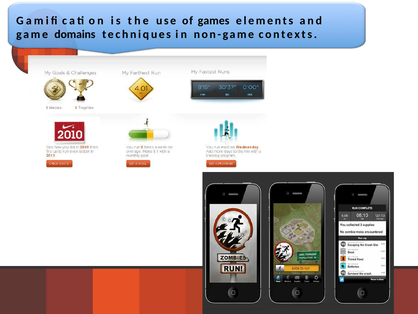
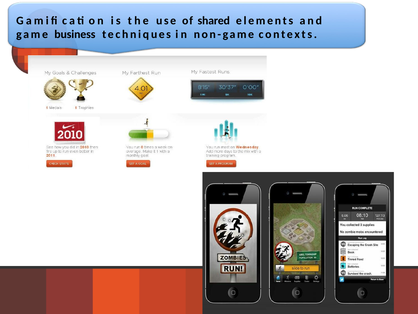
games: games -> shared (214, 20)
domains: domains -> business (75, 34)
